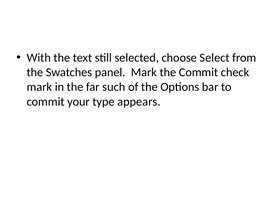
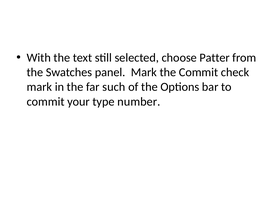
Select: Select -> Patter (215, 57)
appears: appears -> number (139, 101)
